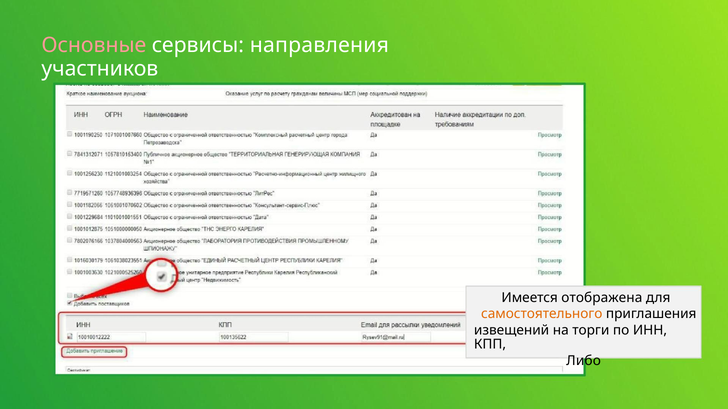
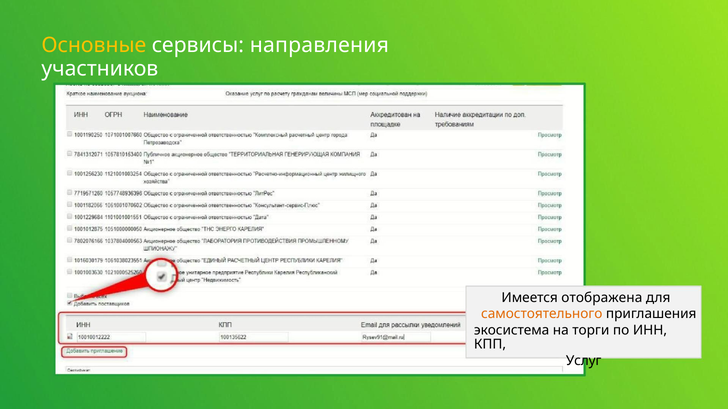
Основные colour: pink -> yellow (94, 45)
извещений: извещений -> экосистема (512, 331)
Либо: Либо -> Услуг (584, 361)
